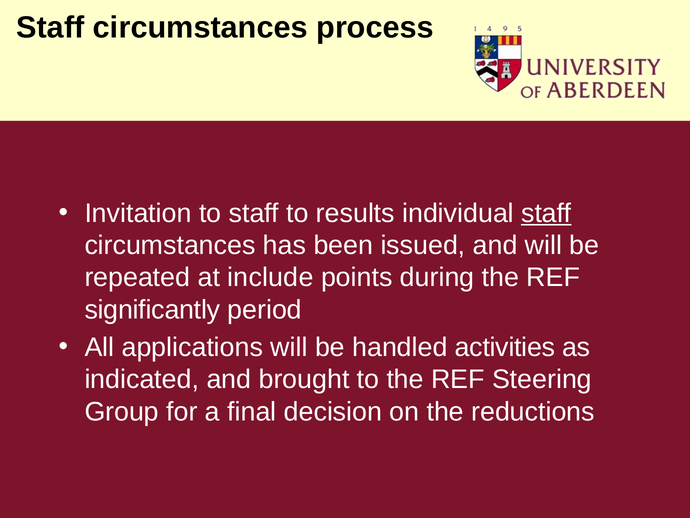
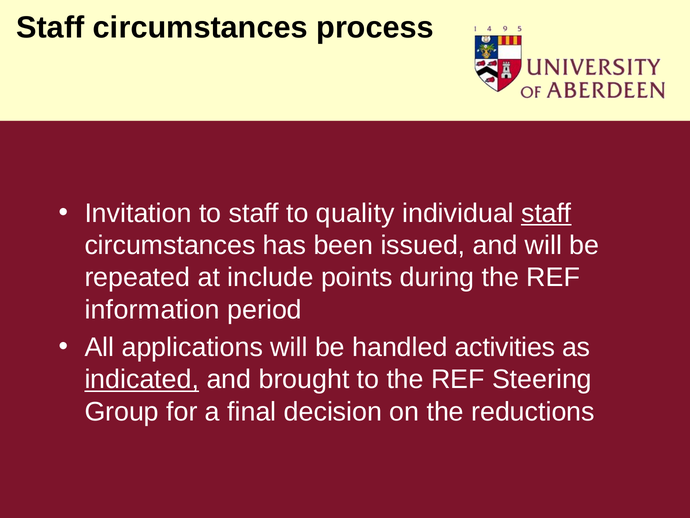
results: results -> quality (355, 213)
significantly: significantly -> information (152, 309)
indicated underline: none -> present (142, 379)
